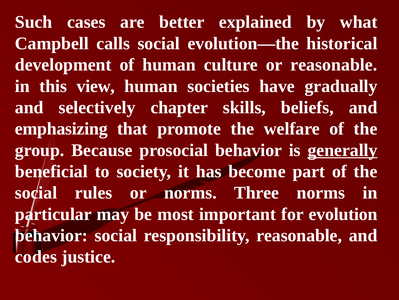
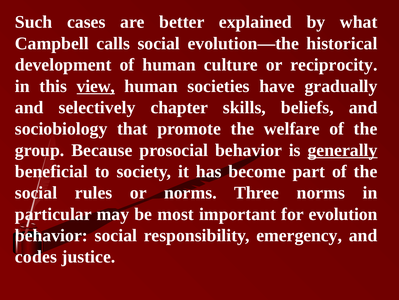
or reasonable: reasonable -> reciprocity (334, 65)
view underline: none -> present (96, 86)
emphasizing: emphasizing -> sociobiology (61, 128)
responsibility reasonable: reasonable -> emergency (299, 235)
